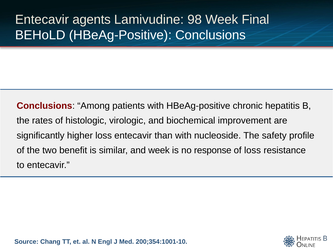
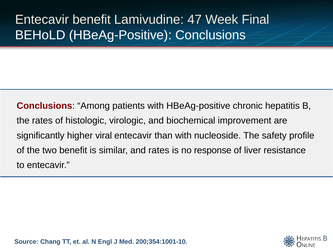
Entecavir agents: agents -> benefit (92, 19)
98: 98 -> 47 (195, 19)
higher loss: loss -> viral (104, 135)
and week: week -> rates (159, 150)
of loss: loss -> liver (253, 150)
